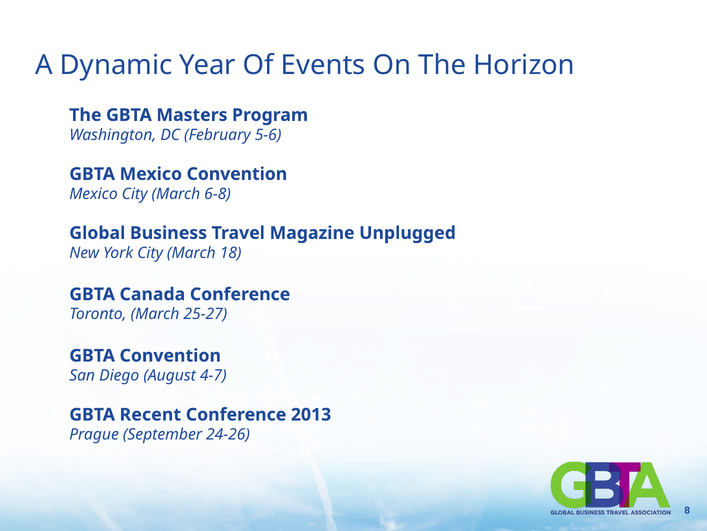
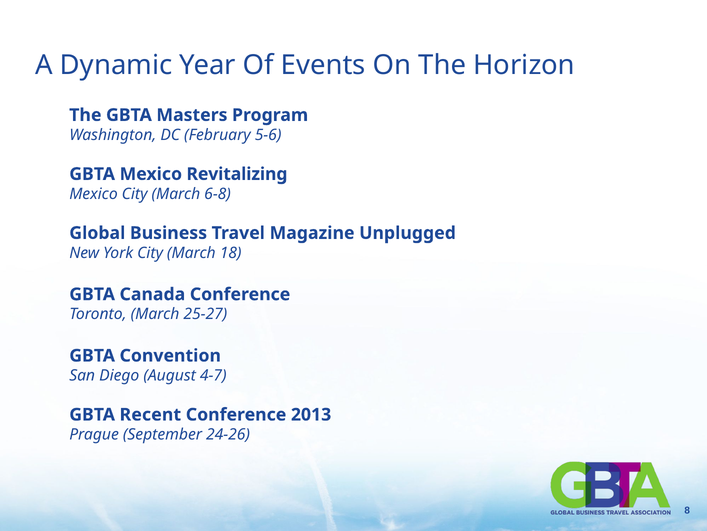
Mexico Convention: Convention -> Revitalizing (237, 174)
